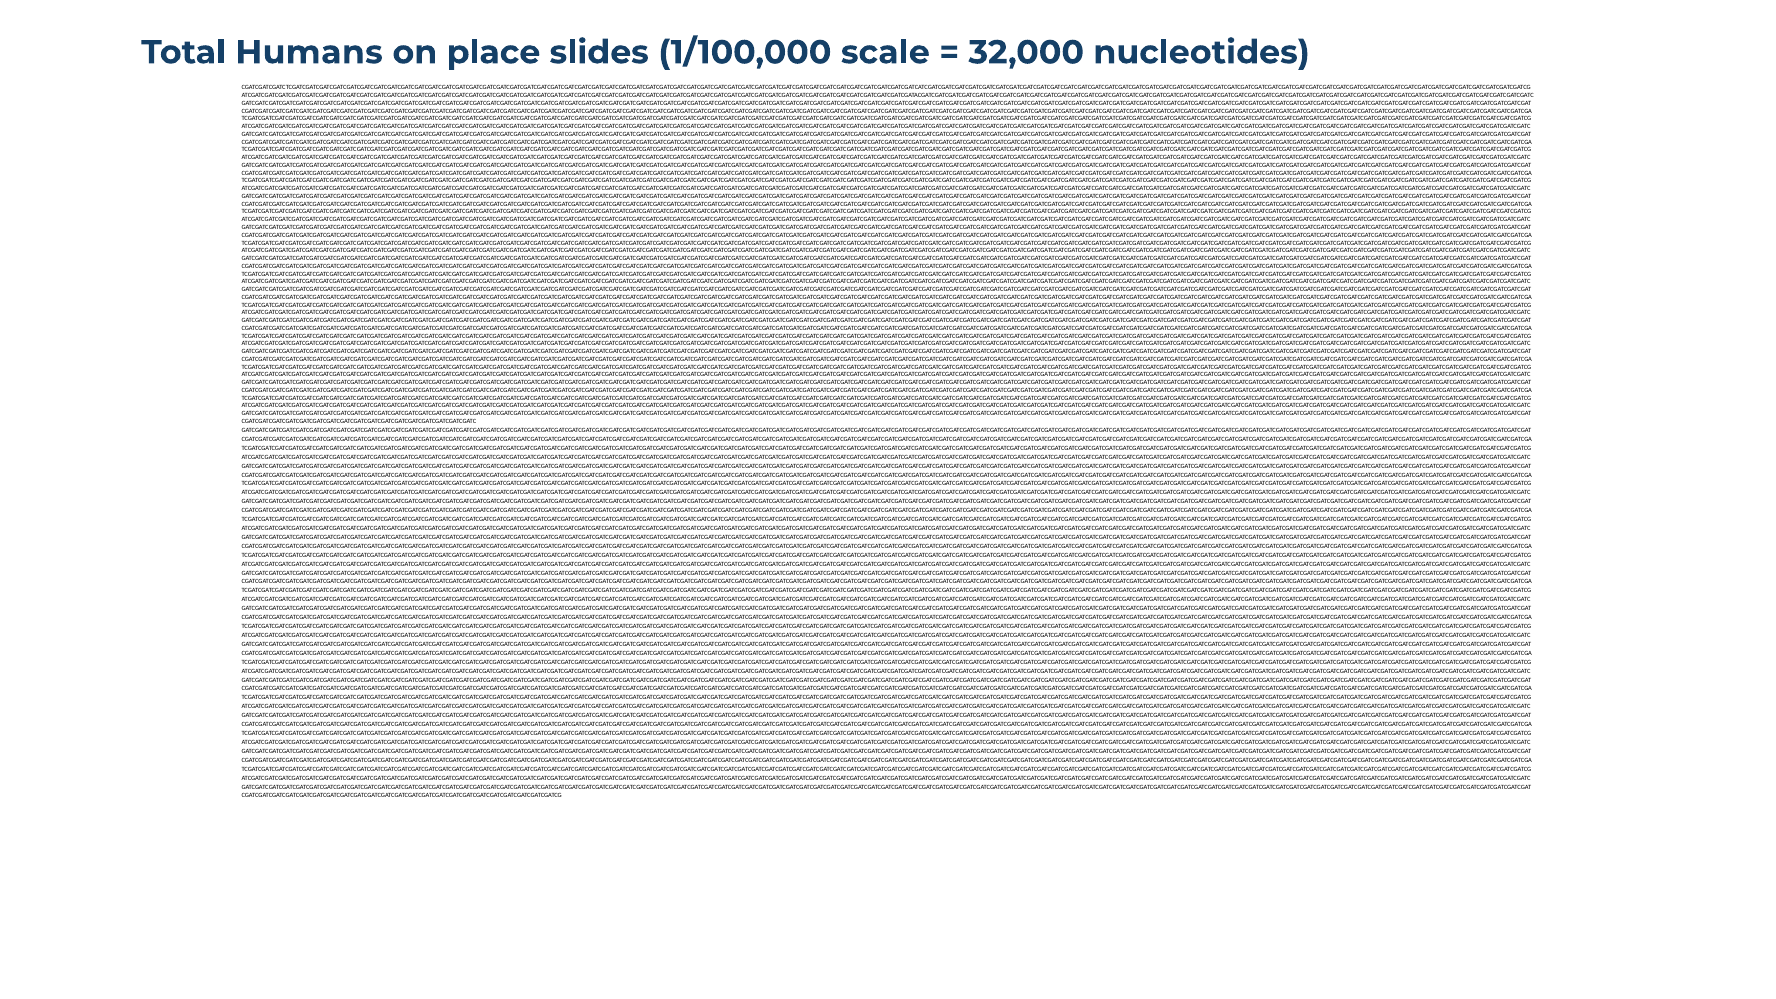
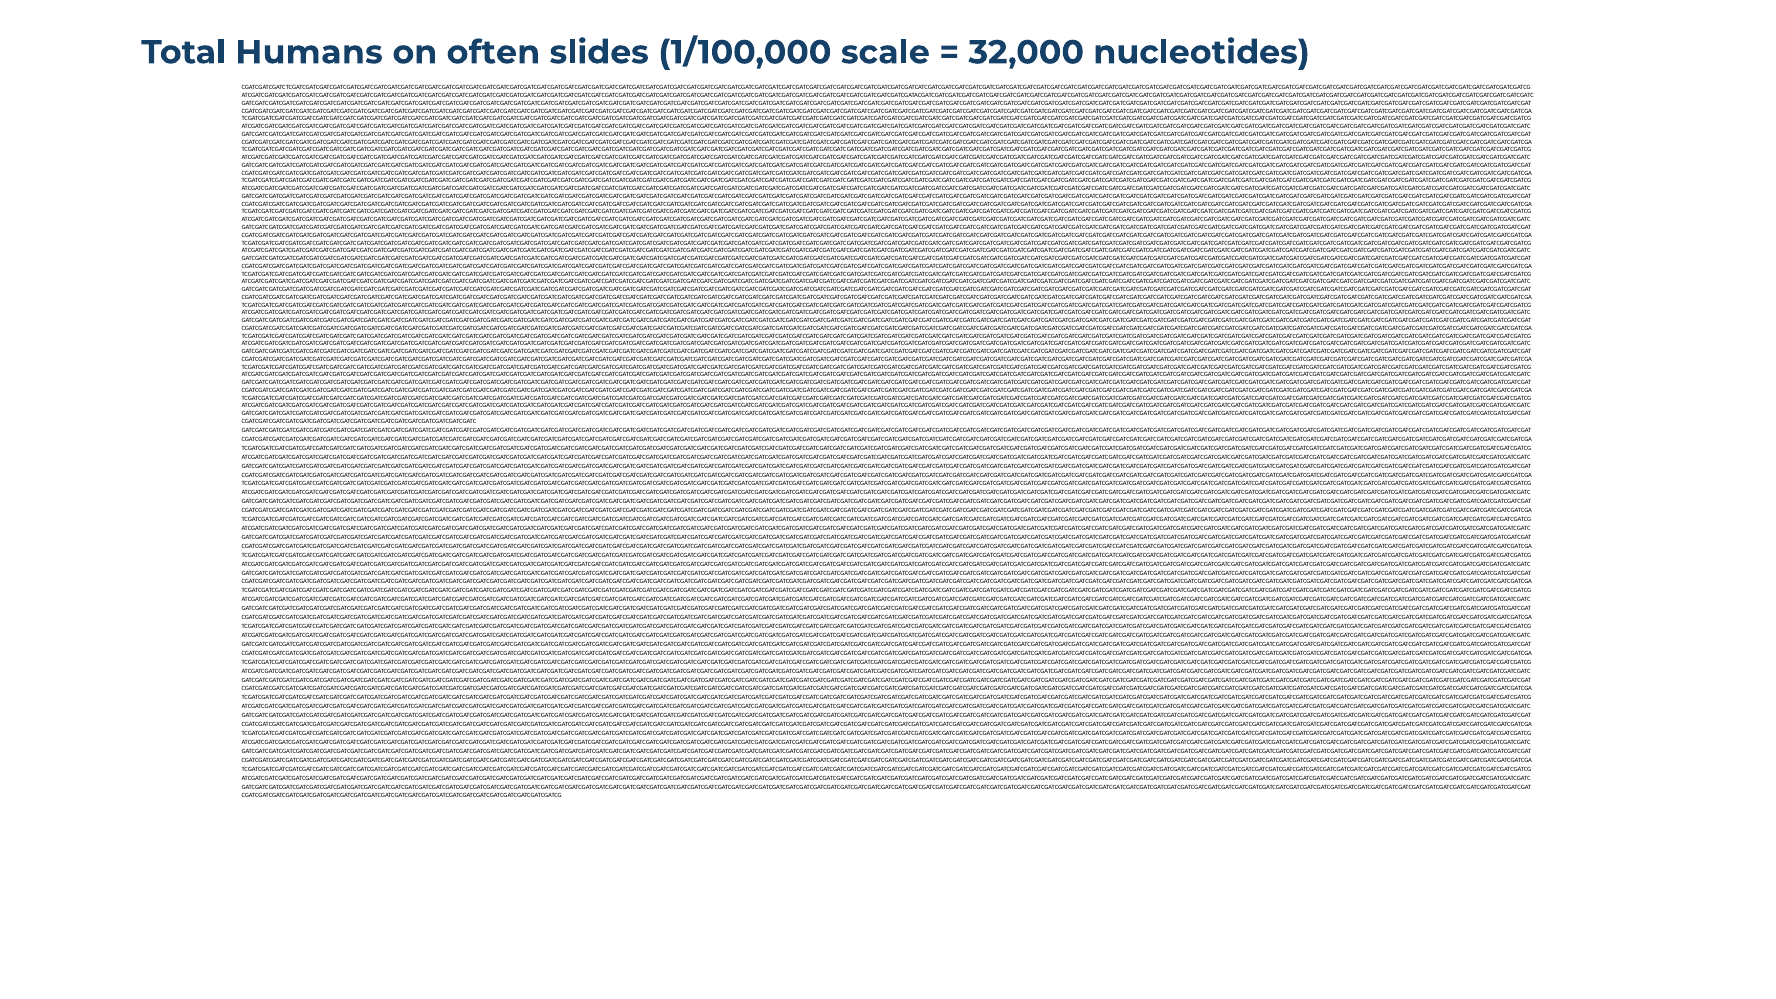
place: place -> often (493, 52)
